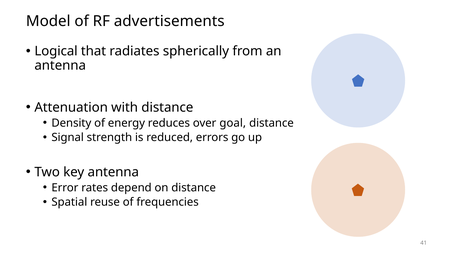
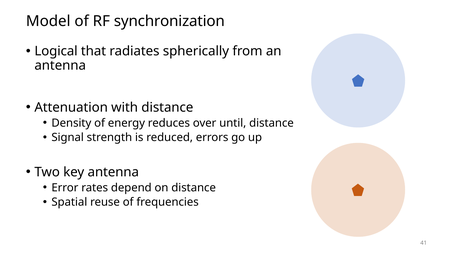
advertisements: advertisements -> synchronization (169, 21)
goal: goal -> until (233, 123)
